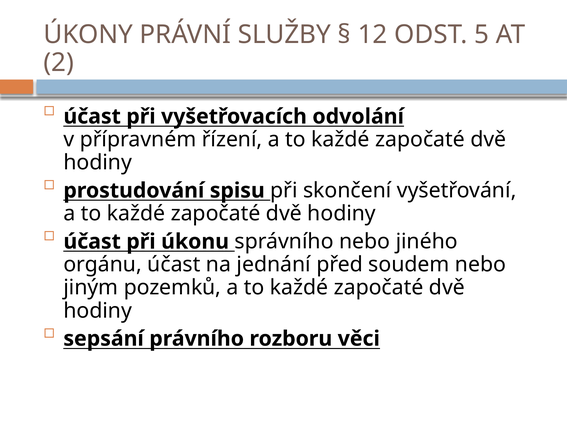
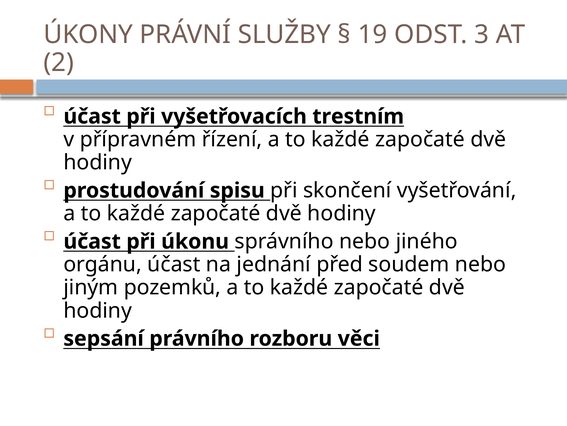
12: 12 -> 19 (373, 34)
5: 5 -> 3 (482, 34)
odvolání: odvolání -> trestním (358, 116)
